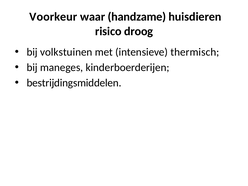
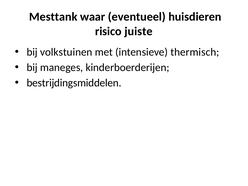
Voorkeur: Voorkeur -> Mesttank (53, 17)
handzame: handzame -> eventueel (137, 17)
droog: droog -> juiste (139, 31)
